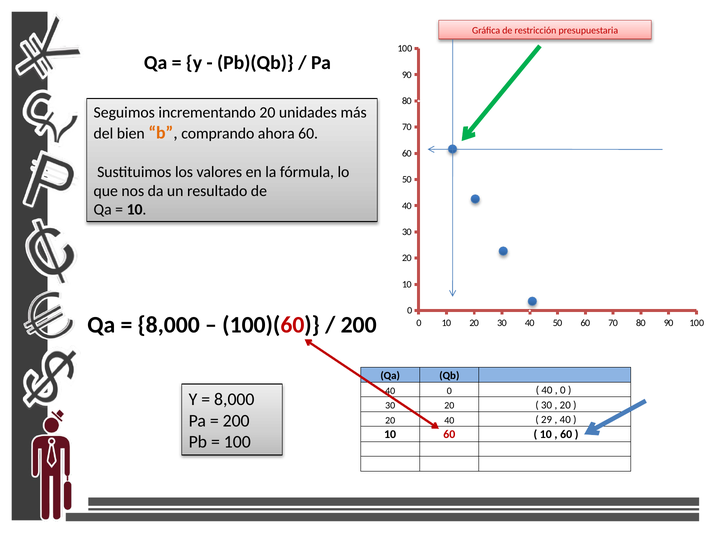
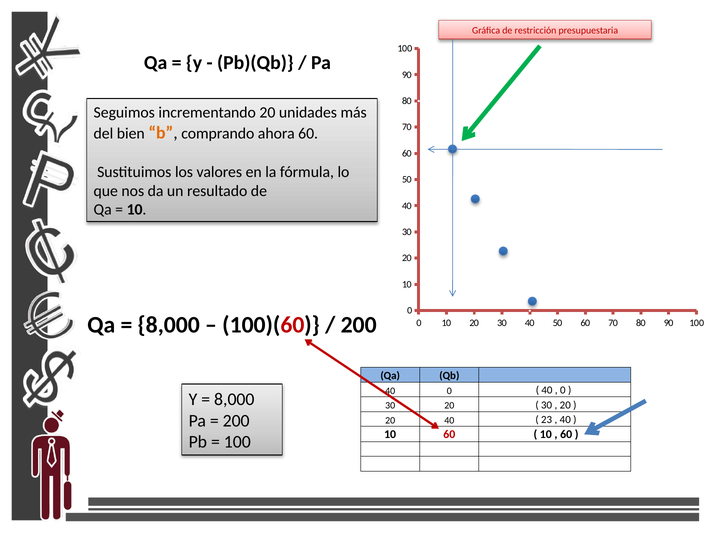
29: 29 -> 23 (547, 419)
